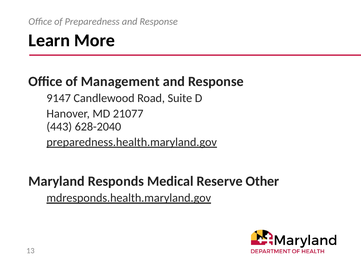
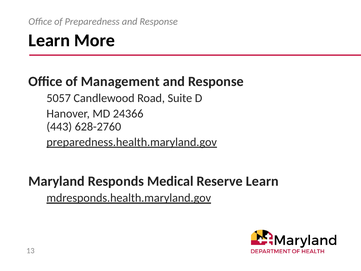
9147: 9147 -> 5057 (59, 98)
21077: 21077 -> 24366 (128, 113)
628-2040: 628-2040 -> 628-2760 (98, 126)
Reserve Other: Other -> Learn (262, 181)
